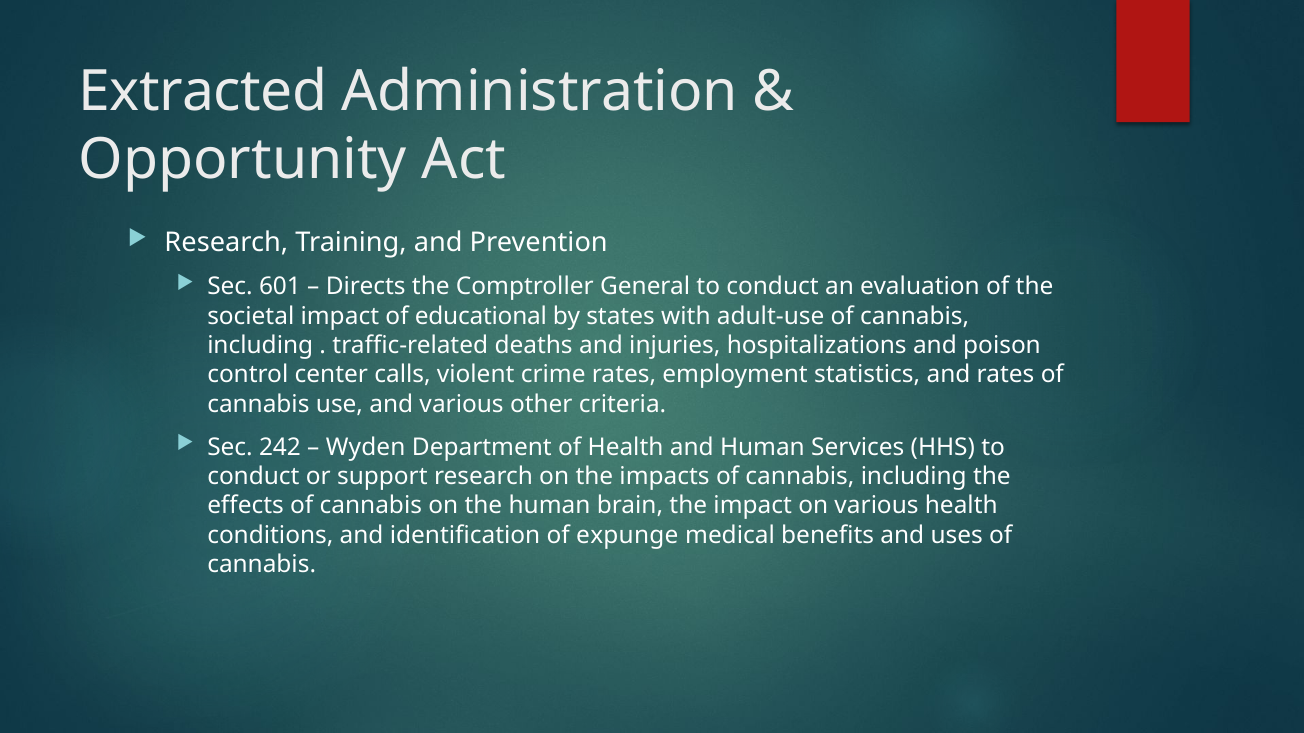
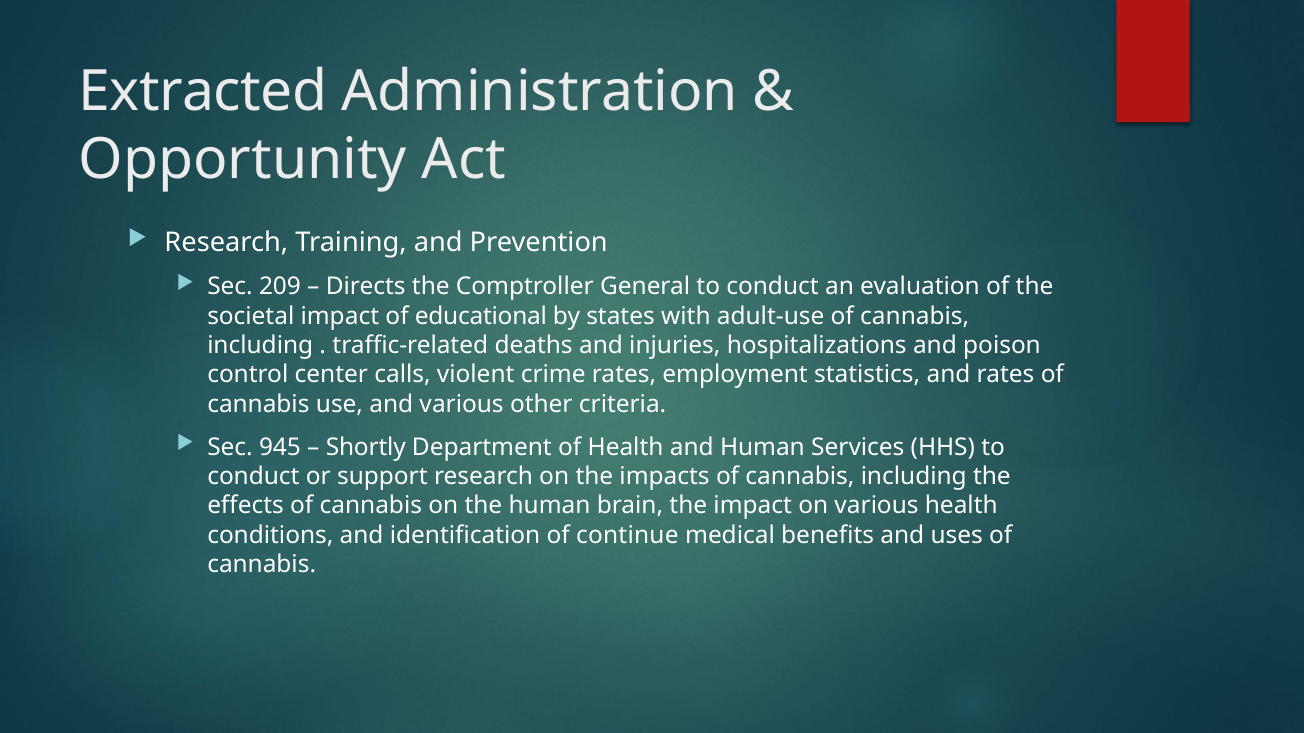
601: 601 -> 209 (280, 287)
242: 242 -> 945 (280, 447)
Wyden: Wyden -> Shortly (366, 447)
expunge: expunge -> continue (627, 535)
